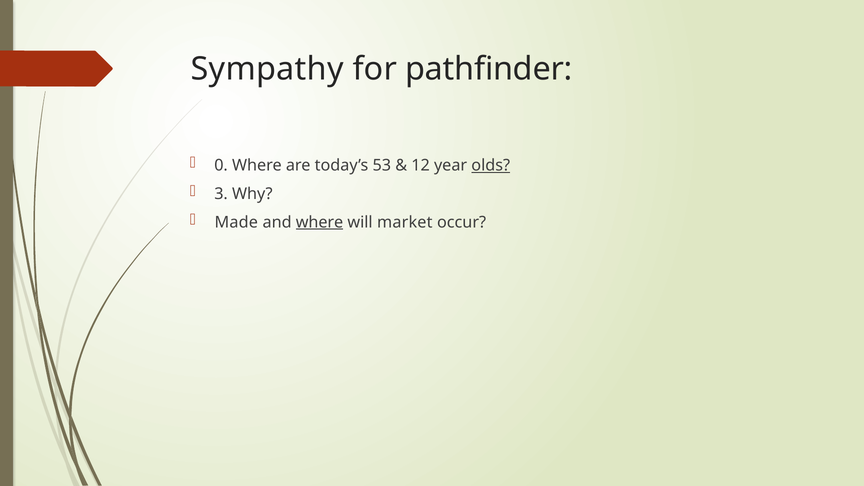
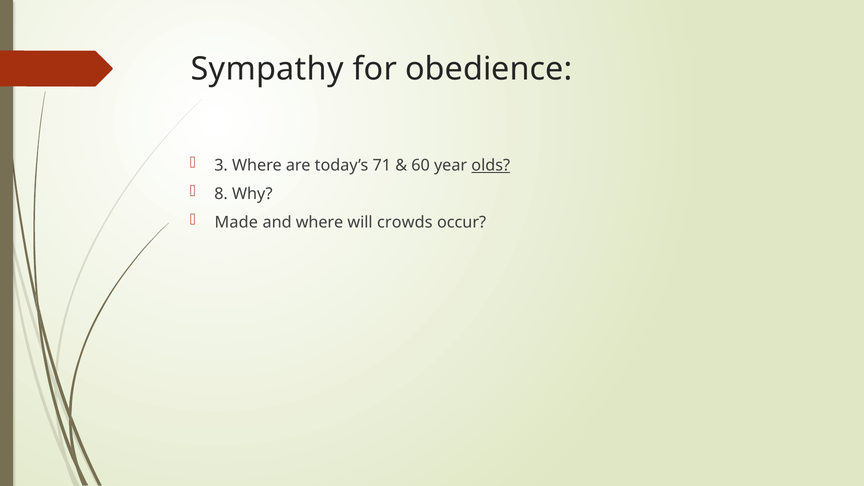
pathfinder: pathfinder -> obedience (489, 69)
0: 0 -> 3 (221, 165)
53: 53 -> 71 (382, 165)
12: 12 -> 60 (421, 165)
3: 3 -> 8 (221, 194)
where underline: present -> none (320, 222)
market: market -> crowds (405, 222)
